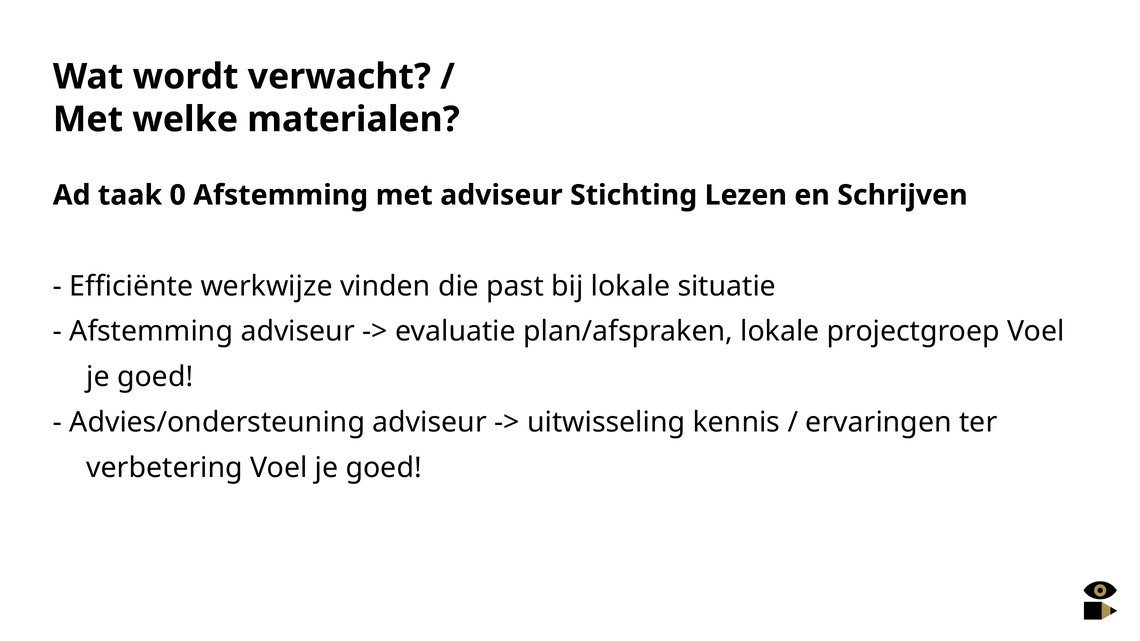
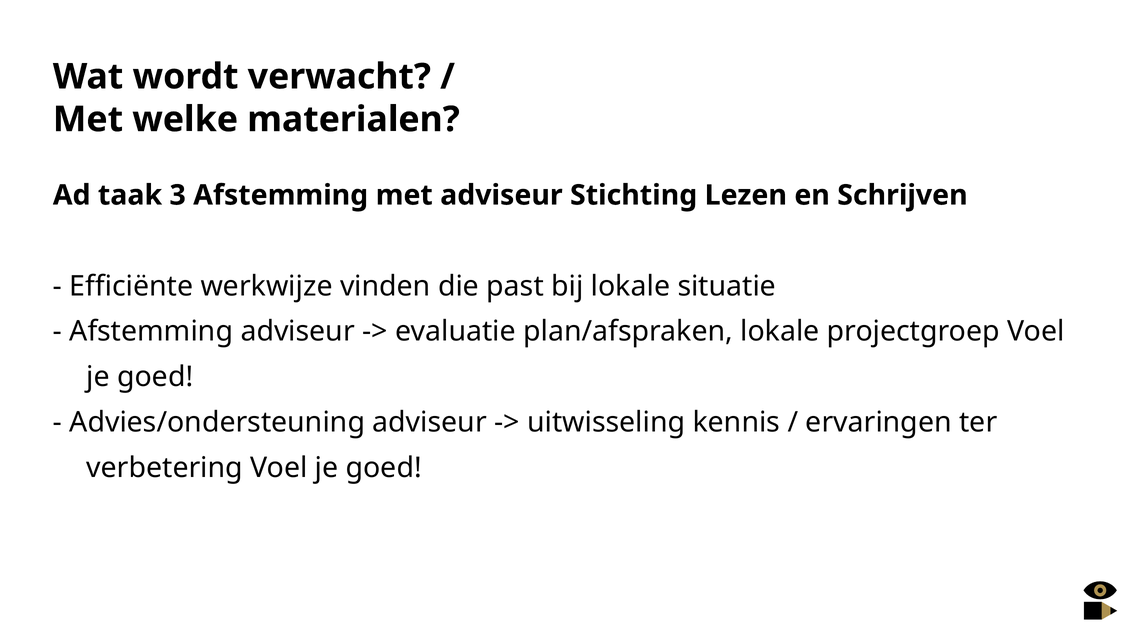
0: 0 -> 3 (178, 195)
